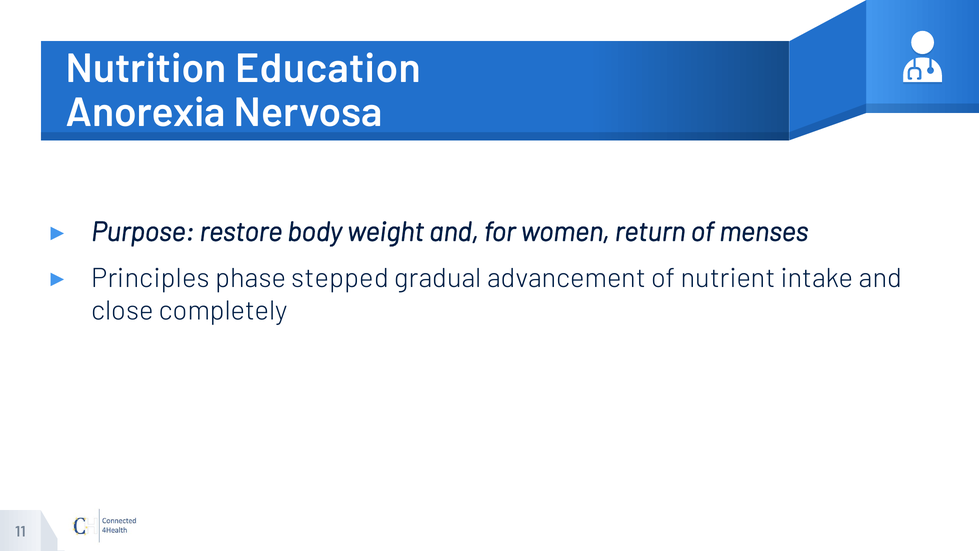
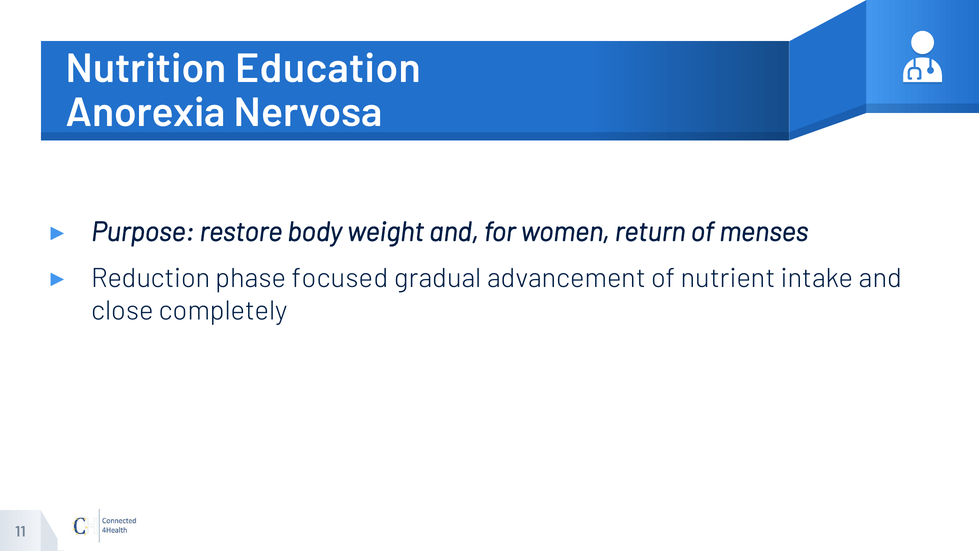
Principles: Principles -> Reduction (151, 278)
stepped: stepped -> focused (340, 278)
